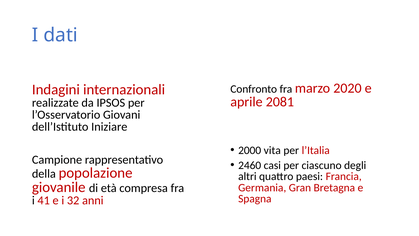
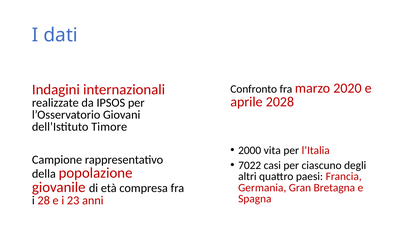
2081: 2081 -> 2028 (280, 102)
Iniziare: Iniziare -> Timore (109, 127)
2460: 2460 -> 7022 (250, 165)
41: 41 -> 28 (44, 200)
32: 32 -> 23 (73, 200)
